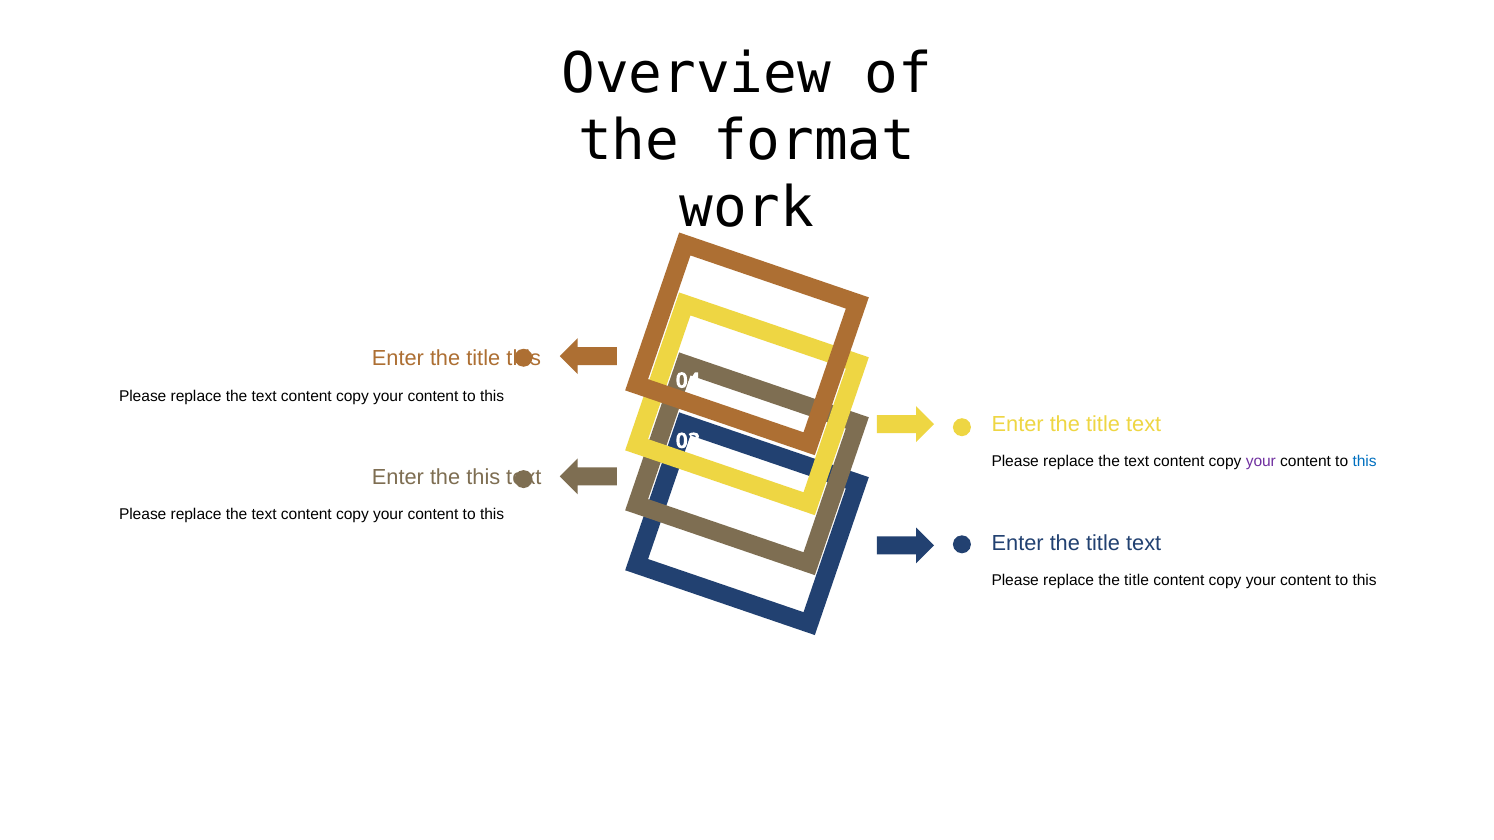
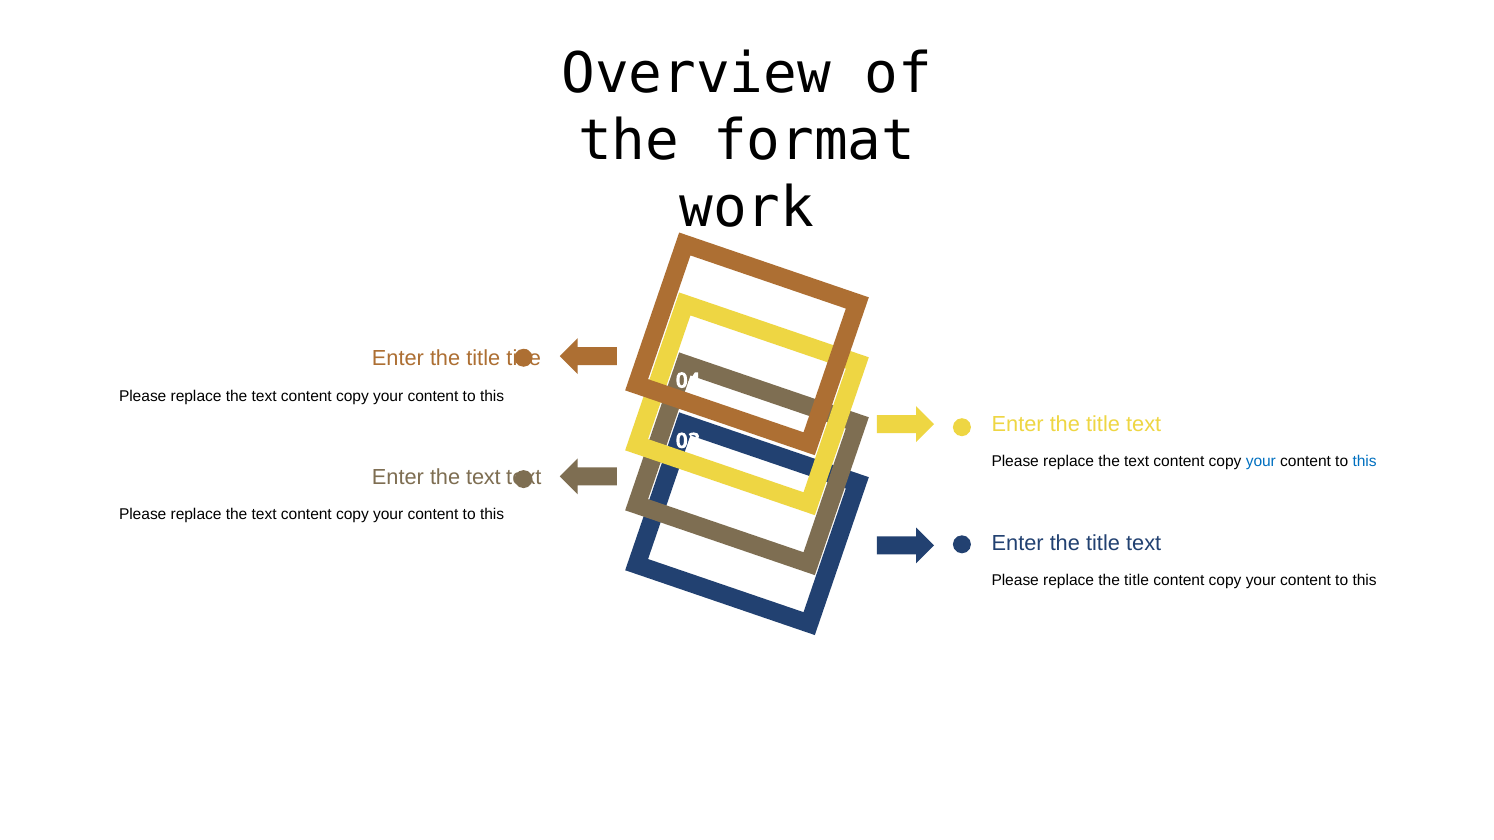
title this: this -> title (524, 359)
your colour: purple -> blue (1261, 462)
Enter the this: this -> text (483, 477)
